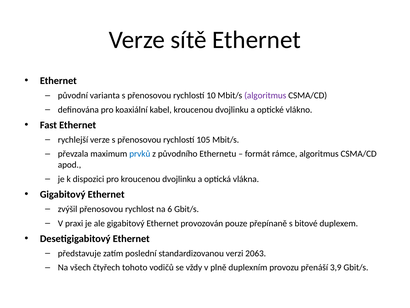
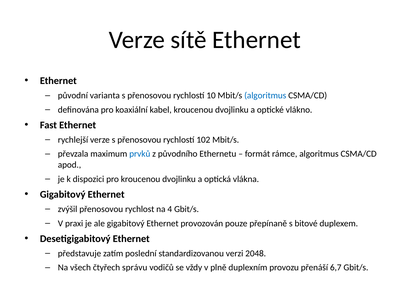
algoritmus colour: purple -> blue (265, 95)
105: 105 -> 102 (203, 140)
6: 6 -> 4 (170, 209)
2063: 2063 -> 2048 (256, 253)
tohoto: tohoto -> správu (135, 267)
3,9: 3,9 -> 6,7 (336, 267)
